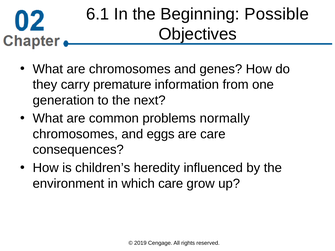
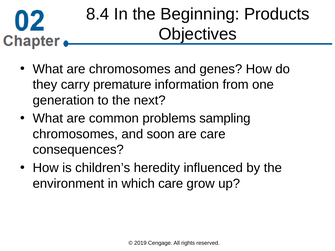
6.1: 6.1 -> 8.4 (98, 14)
Possible: Possible -> Products (277, 14)
normally: normally -> sampling (225, 119)
eggs: eggs -> soon (161, 134)
